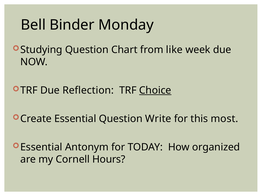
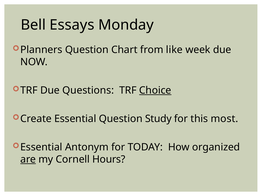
Binder: Binder -> Essays (72, 25)
Studying: Studying -> Planners (41, 50)
Reflection: Reflection -> Questions (88, 91)
Write: Write -> Study (158, 119)
are underline: none -> present (28, 160)
